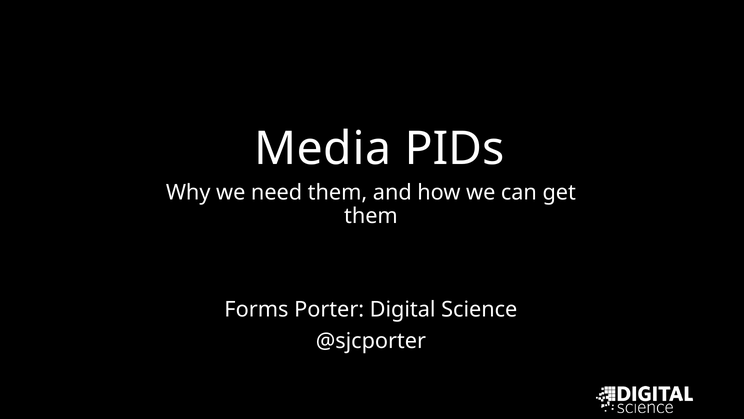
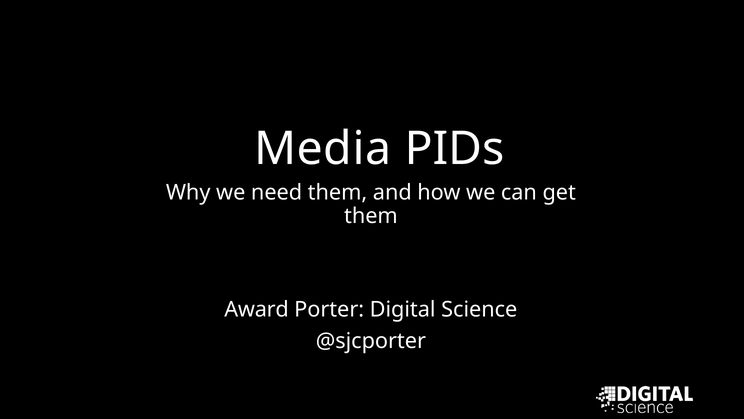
Forms: Forms -> Award (257, 309)
